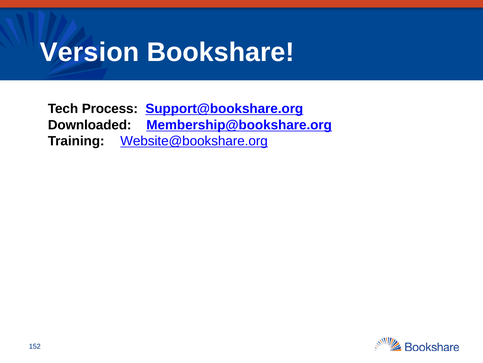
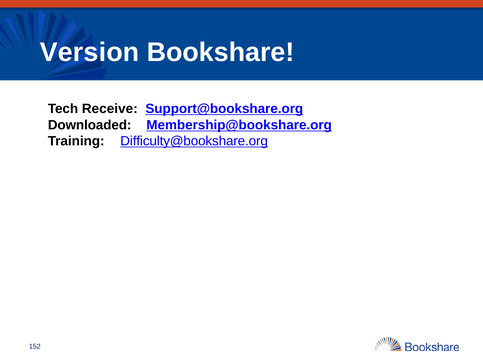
Process: Process -> Receive (110, 109)
Website@bookshare.org: Website@bookshare.org -> Difficulty@bookshare.org (194, 141)
